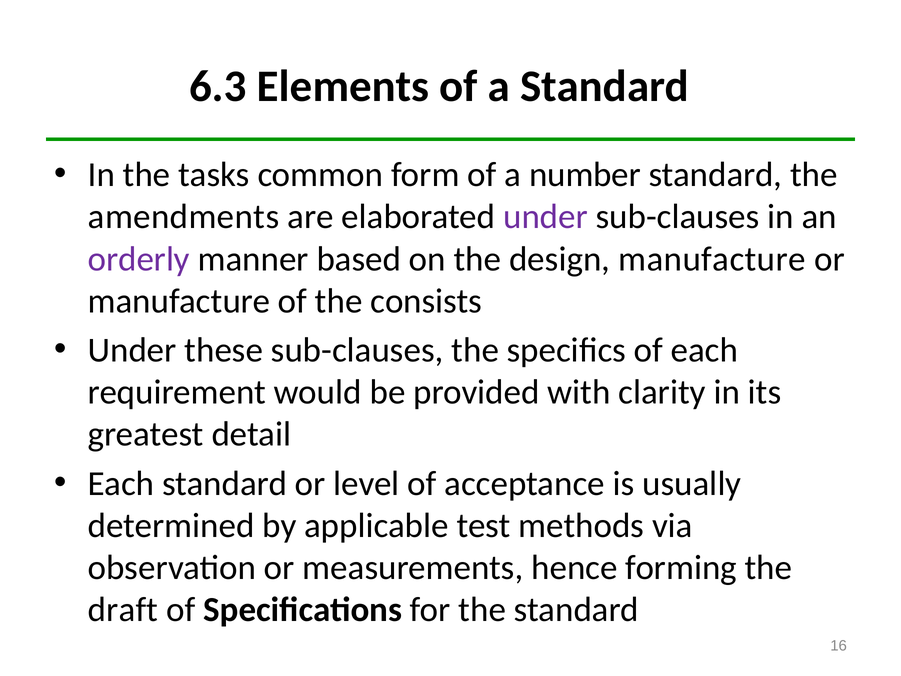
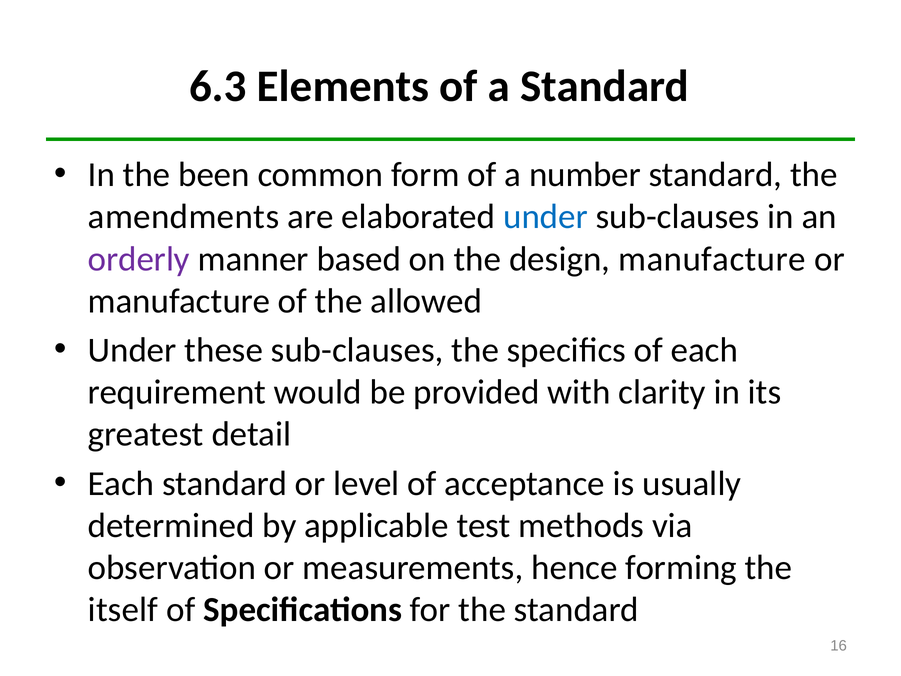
tasks: tasks -> been (214, 175)
under colour: purple -> blue (545, 217)
consists: consists -> allowed (426, 301)
draft: draft -> itself (123, 609)
